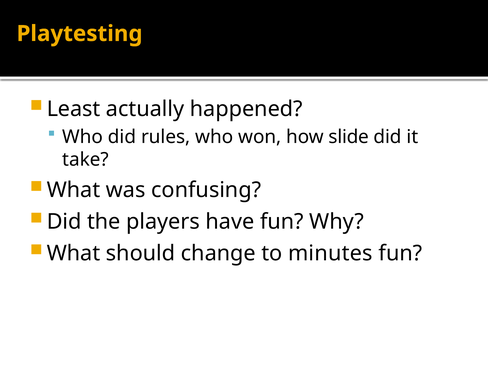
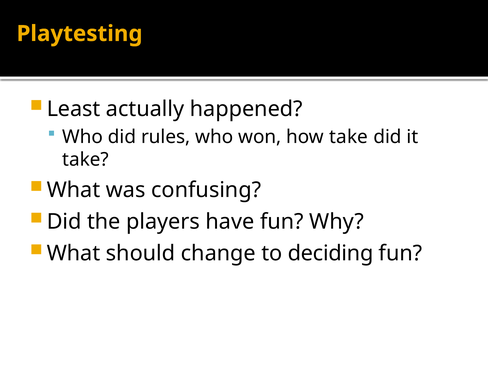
how slide: slide -> take (349, 137)
minutes: minutes -> deciding (331, 253)
